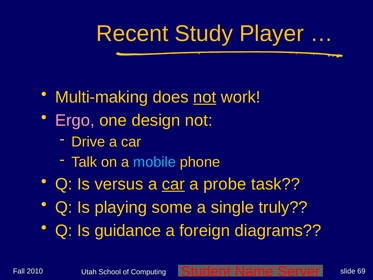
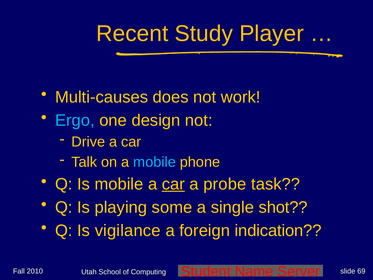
Multi-making: Multi-making -> Multi-causes (102, 97)
not underline: present -> none (205, 97)
Ergo colour: pink -> light blue (75, 120)
Is versus: versus -> mobile (119, 184)
truly: truly -> shot (283, 207)
guidance: guidance -> vigilance (128, 230)
diagrams: diagrams -> indication (278, 230)
